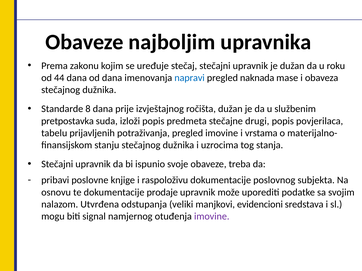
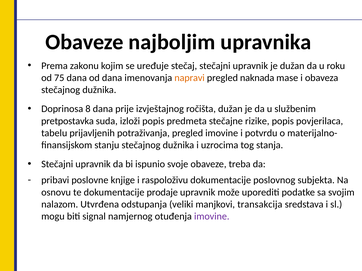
44: 44 -> 75 (59, 78)
napravi colour: blue -> orange (190, 78)
Standarde: Standarde -> Doprinosa (62, 109)
drugi: drugi -> rizike (257, 121)
vrstama: vrstama -> potvrdu (261, 133)
evidencioni: evidencioni -> transakcija (260, 205)
